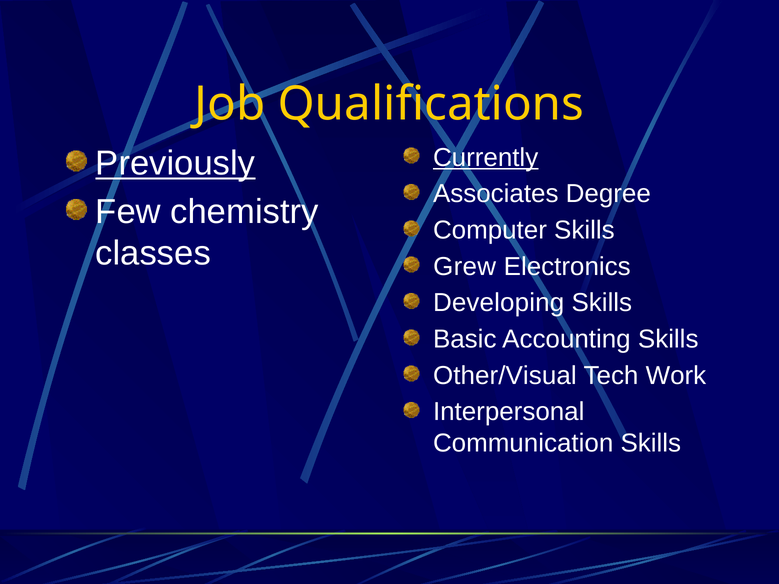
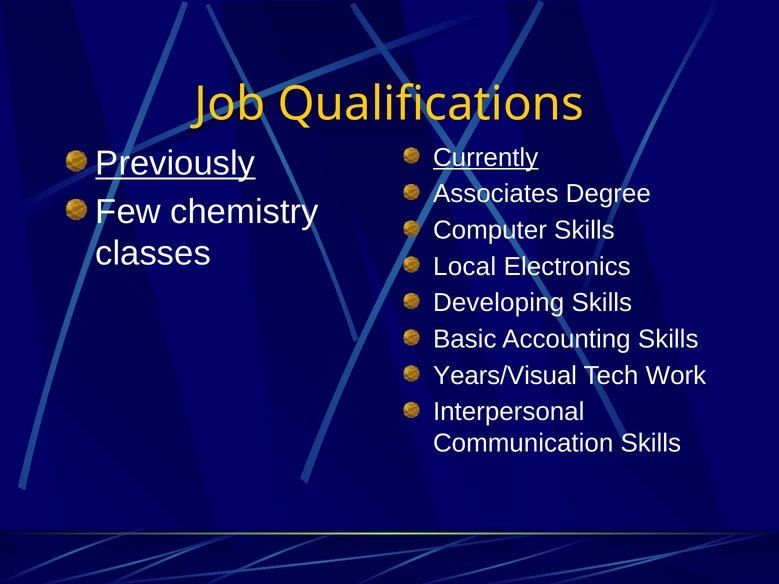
Grew: Grew -> Local (465, 267)
Other/Visual: Other/Visual -> Years/Visual (505, 376)
